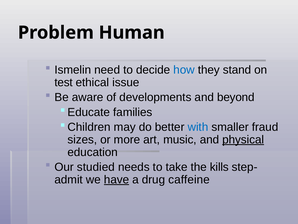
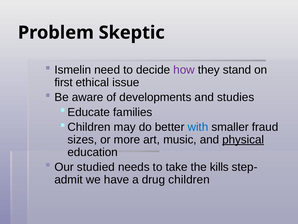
Human: Human -> Skeptic (132, 33)
how colour: blue -> purple (184, 70)
test: test -> first (64, 82)
beyond: beyond -> studies (236, 97)
have underline: present -> none (117, 179)
caffeine: caffeine -> children (189, 179)
